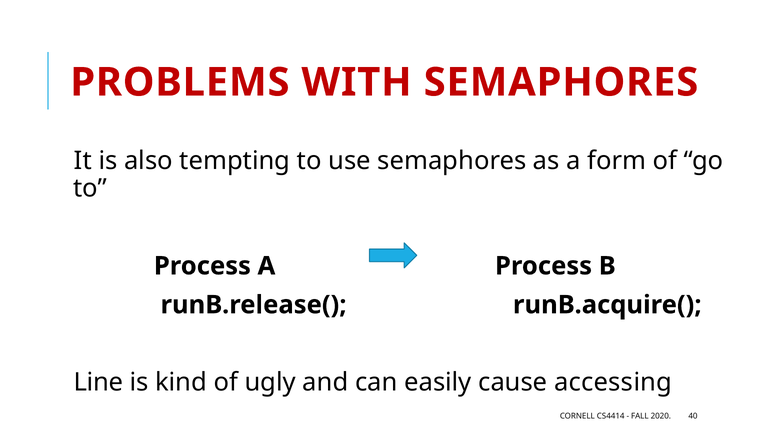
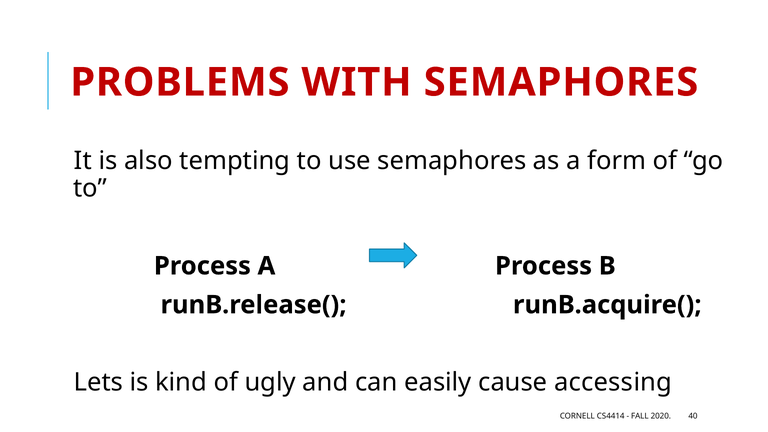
Line: Line -> Lets (99, 383)
